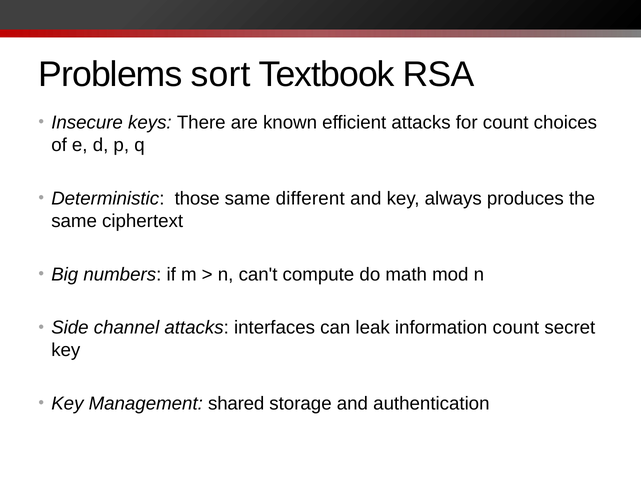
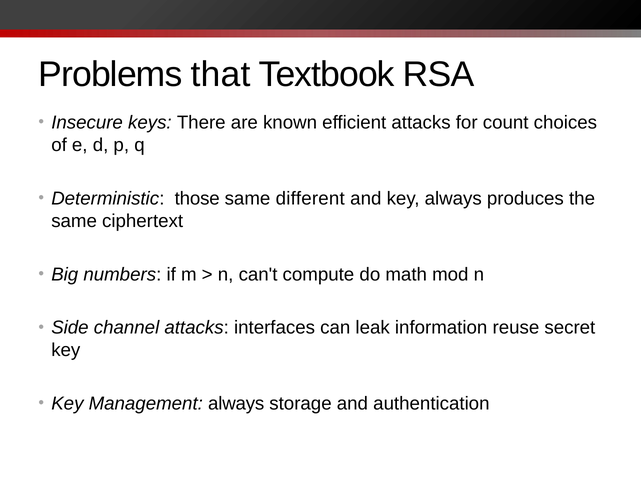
sort: sort -> that (221, 75)
information count: count -> reuse (516, 328)
Management shared: shared -> always (236, 403)
